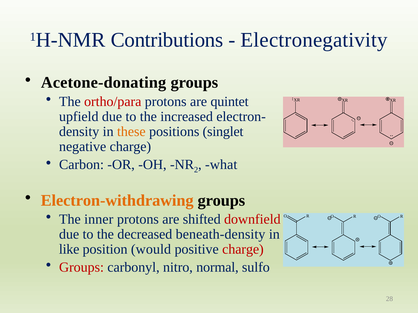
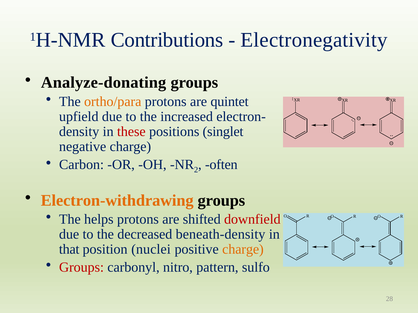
Acetone-donating: Acetone-donating -> Analyze-donating (104, 83)
ortho/para colour: red -> orange (113, 102)
these colour: orange -> red (131, 132)
what: what -> often (221, 165)
inner: inner -> helps (99, 220)
like: like -> that (69, 250)
would: would -> nuclei (151, 250)
charge colour: red -> orange (243, 250)
normal: normal -> pattern (217, 268)
